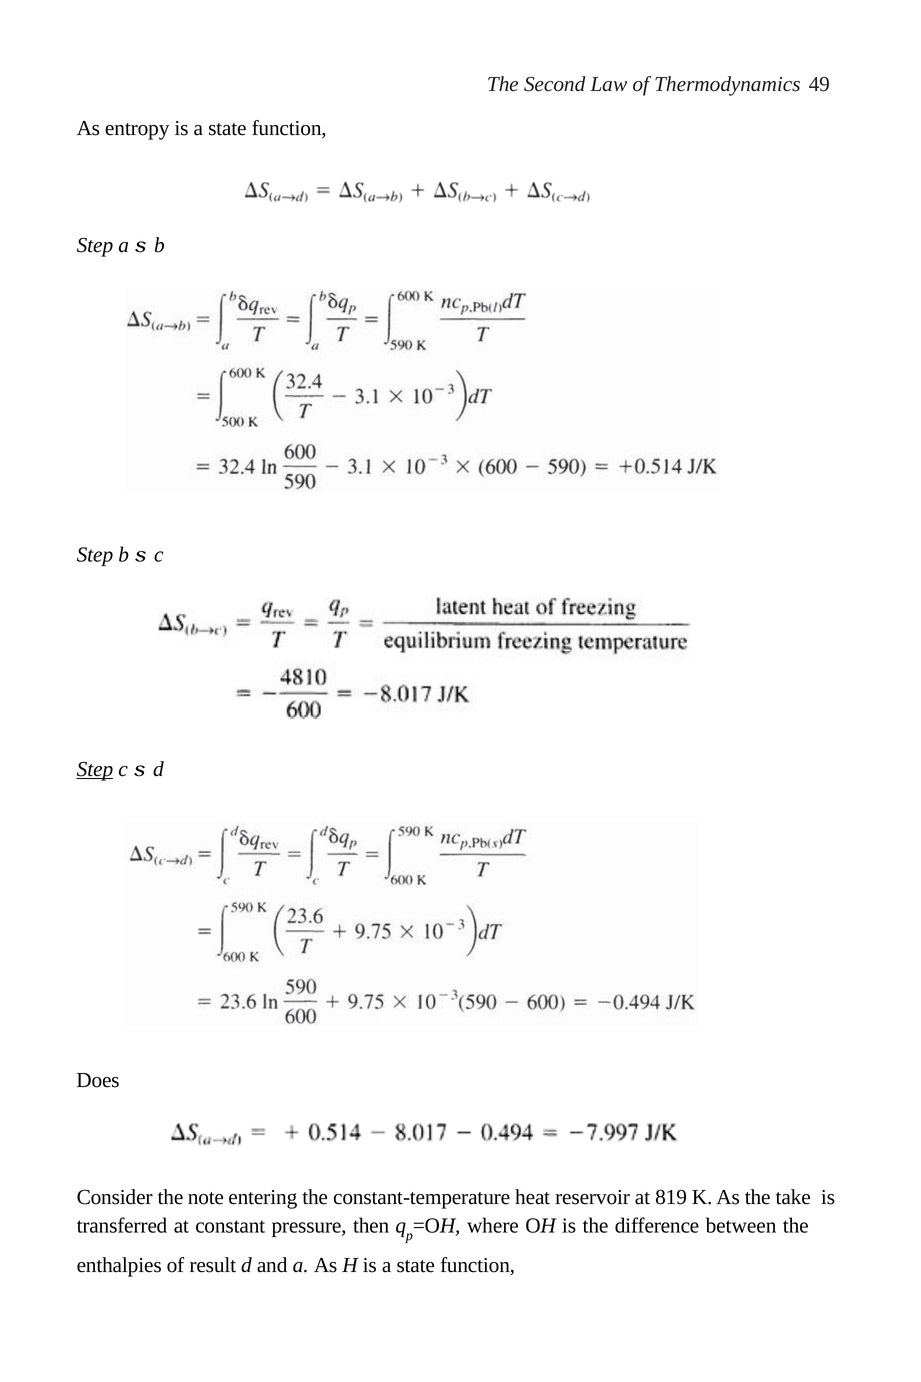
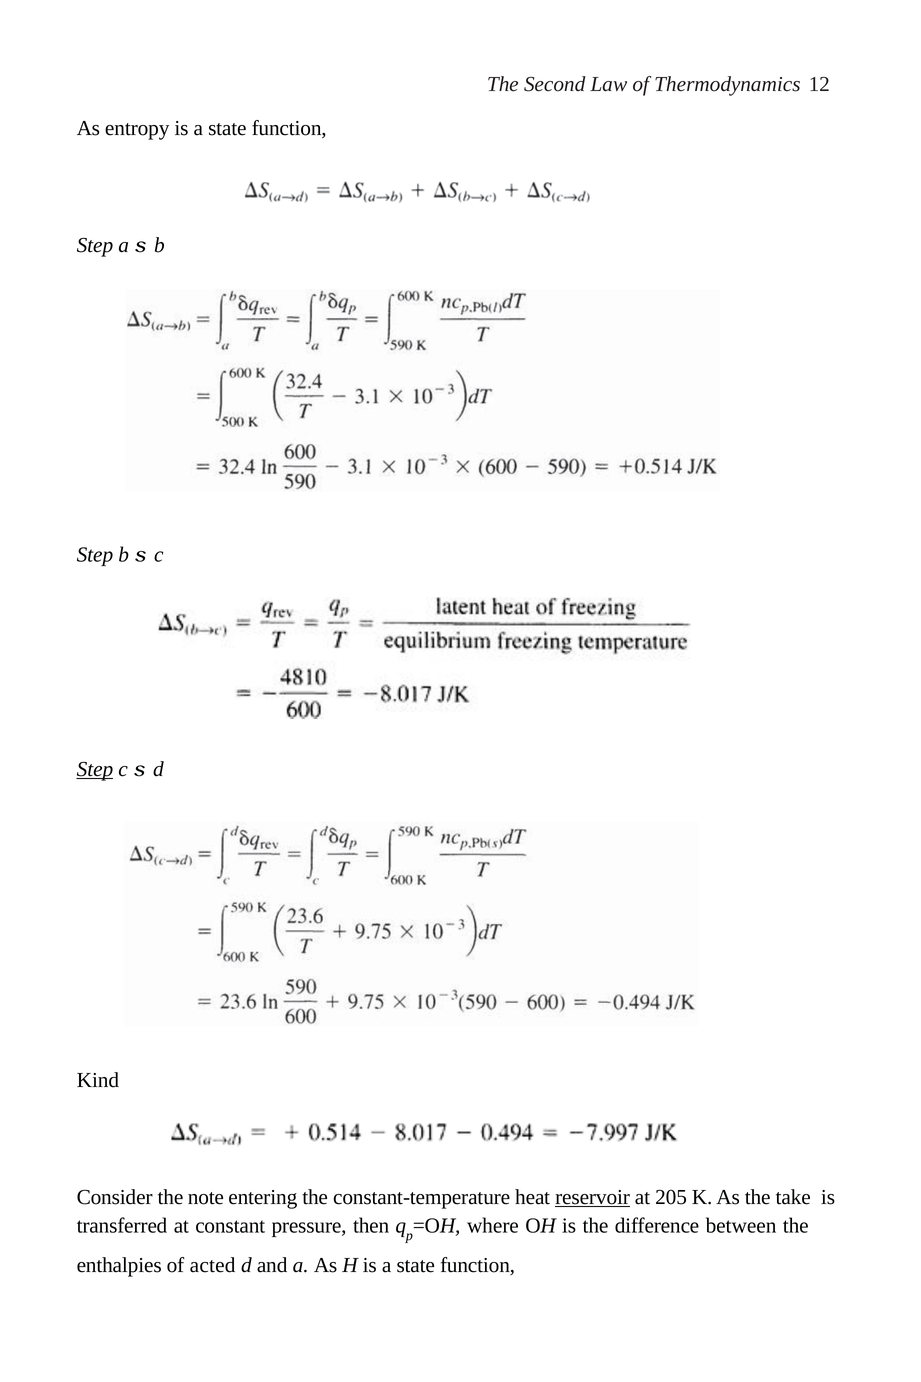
49: 49 -> 12 (819, 84)
Does: Does -> Kind (98, 1080)
reservoir underline: none -> present (593, 1197)
819: 819 -> 205 (671, 1197)
result: result -> acted (213, 1265)
